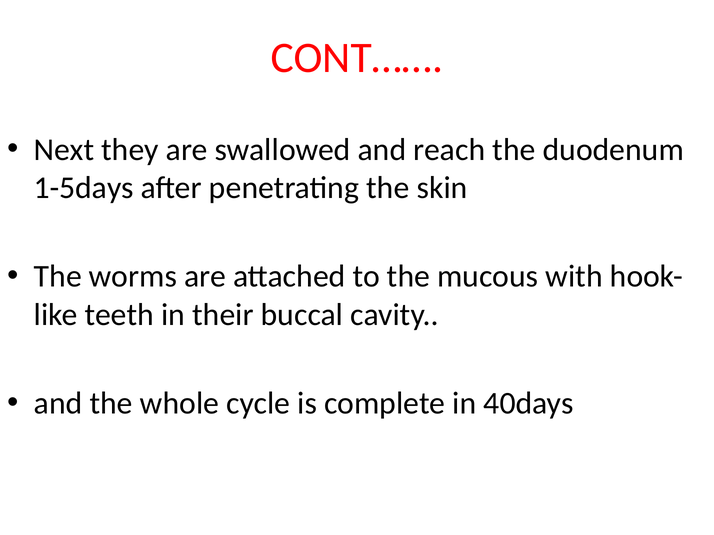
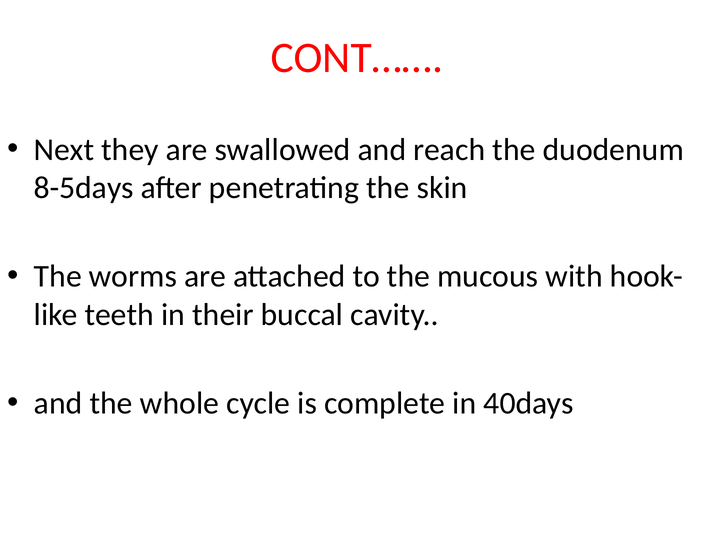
1-5days: 1-5days -> 8-5days (84, 188)
